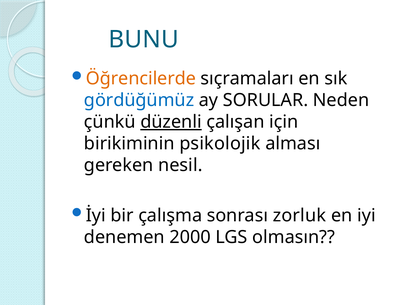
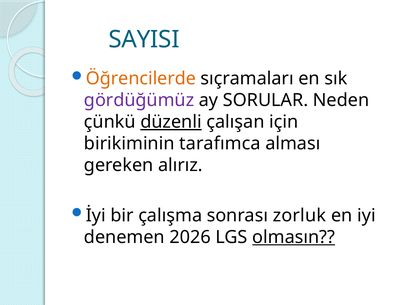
BUNU: BUNU -> SAYISI (144, 39)
gördüğümüz colour: blue -> purple (139, 100)
psikolojik: psikolojik -> tarafımca (220, 143)
nesil: nesil -> alırız (180, 165)
2000: 2000 -> 2026 (190, 237)
olmasın underline: none -> present (294, 237)
